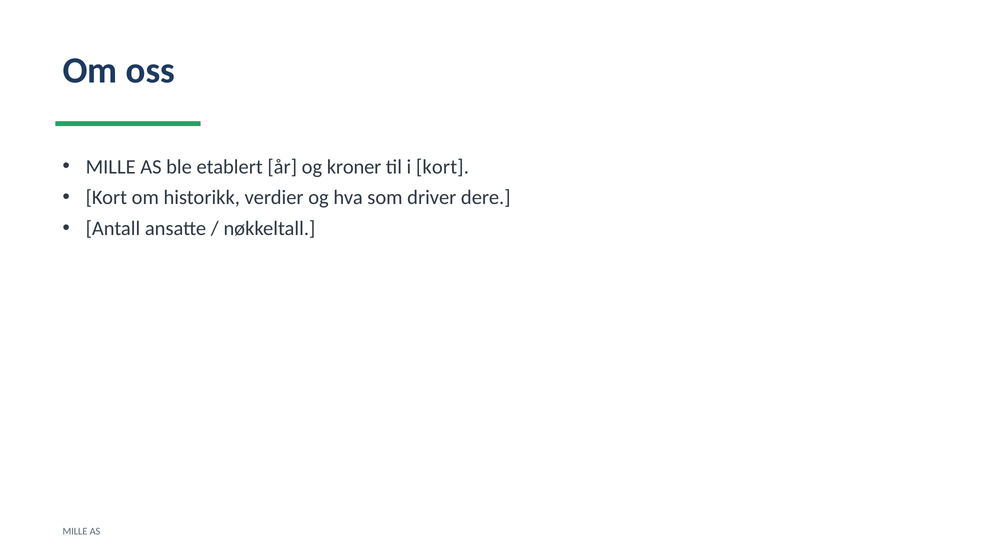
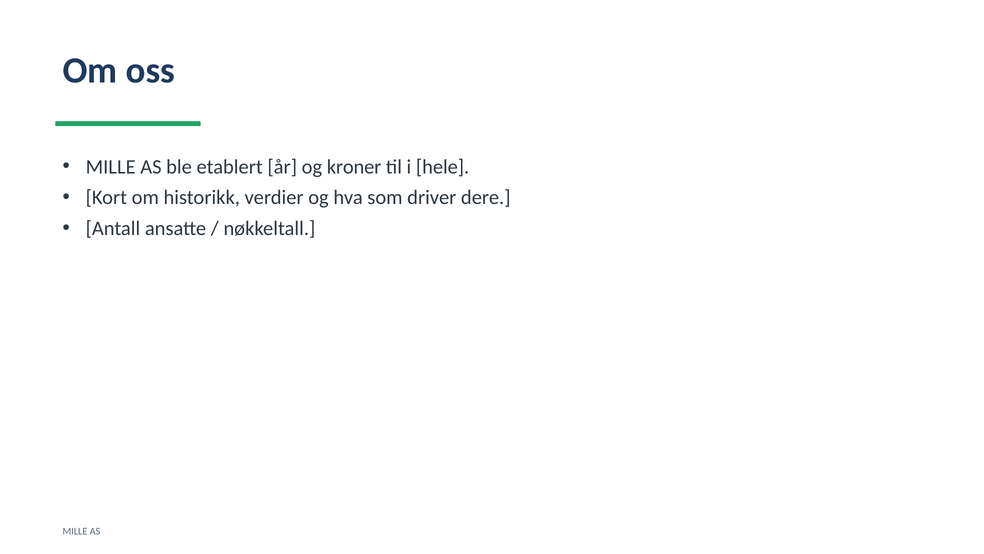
i kort: kort -> hele (443, 167)
